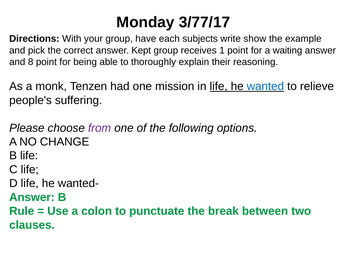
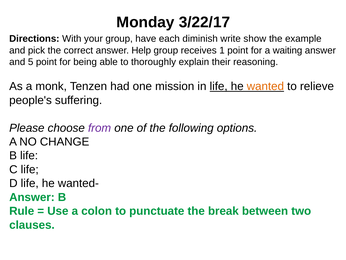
3/77/17: 3/77/17 -> 3/22/17 (204, 22)
subjects: subjects -> diminish (200, 39)
Kept: Kept -> Help (141, 50)
8: 8 -> 5 (31, 62)
wanted colour: blue -> orange (265, 86)
